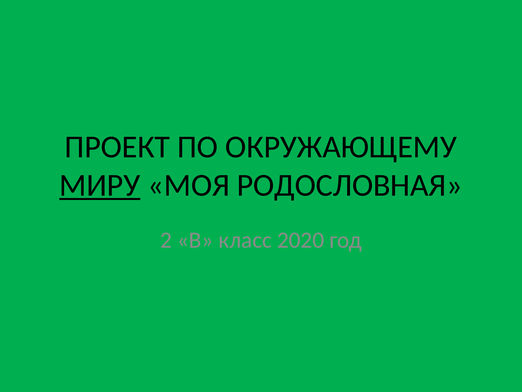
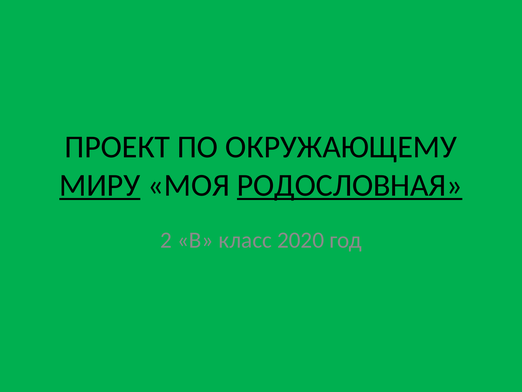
РОДОСЛОВНАЯ underline: none -> present (350, 185)
